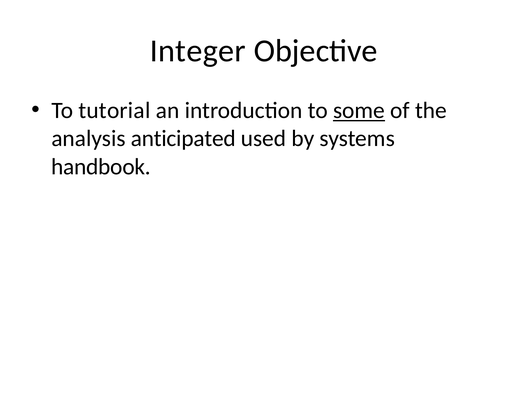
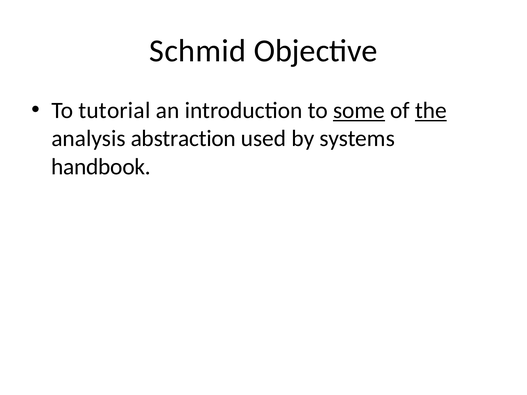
Integer: Integer -> Schmid (198, 51)
the underline: none -> present (431, 111)
anticipated: anticipated -> abstraction (183, 139)
